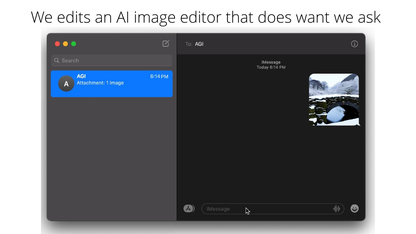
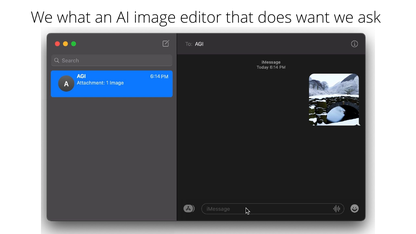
edits: edits -> what (74, 18)
